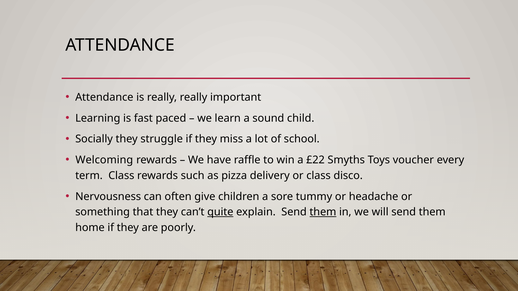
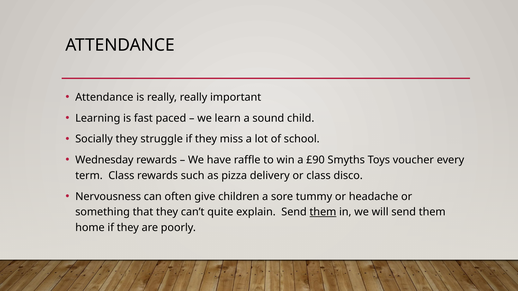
Welcoming: Welcoming -> Wednesday (104, 160)
£22: £22 -> £90 (315, 160)
quite underline: present -> none (220, 212)
